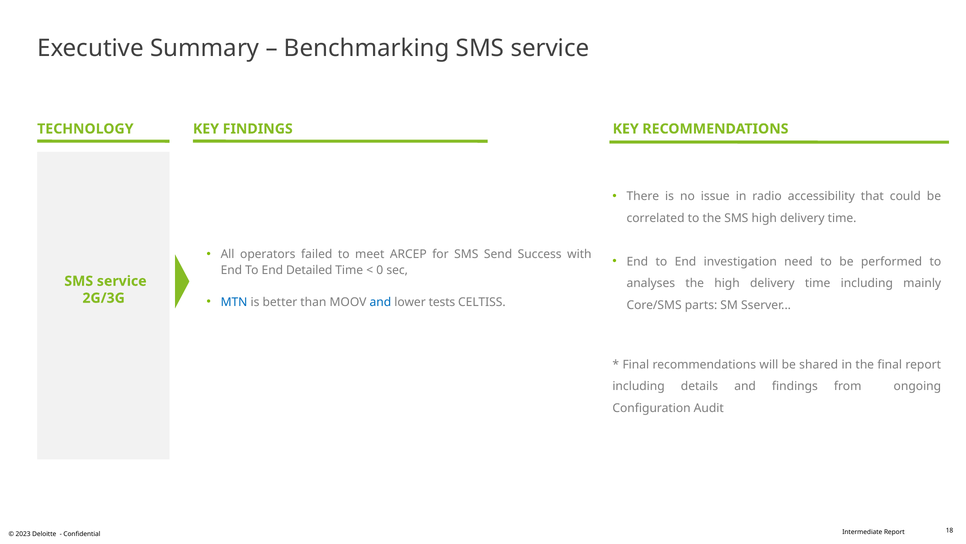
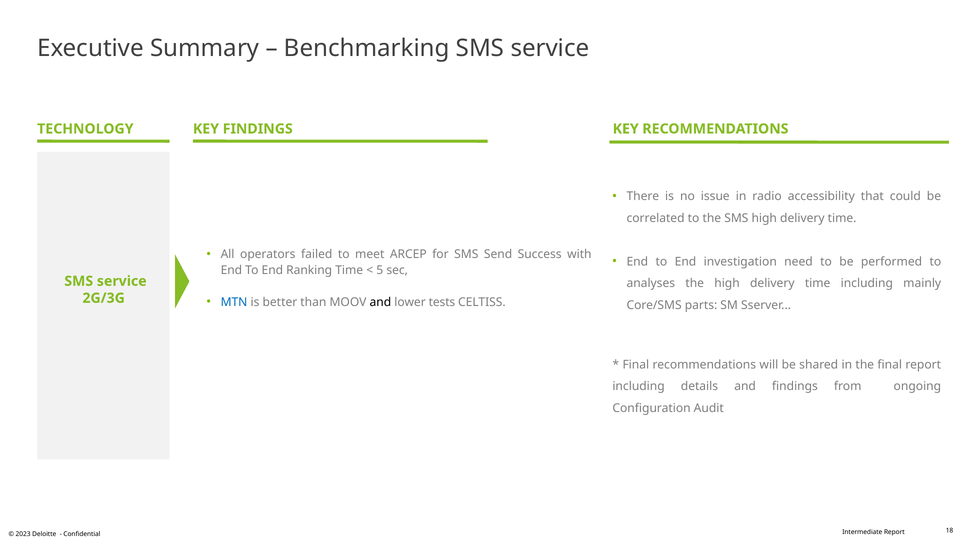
Detailed: Detailed -> Ranking (309, 270)
0: 0 -> 5 (380, 270)
and colour: blue -> black (380, 302)
